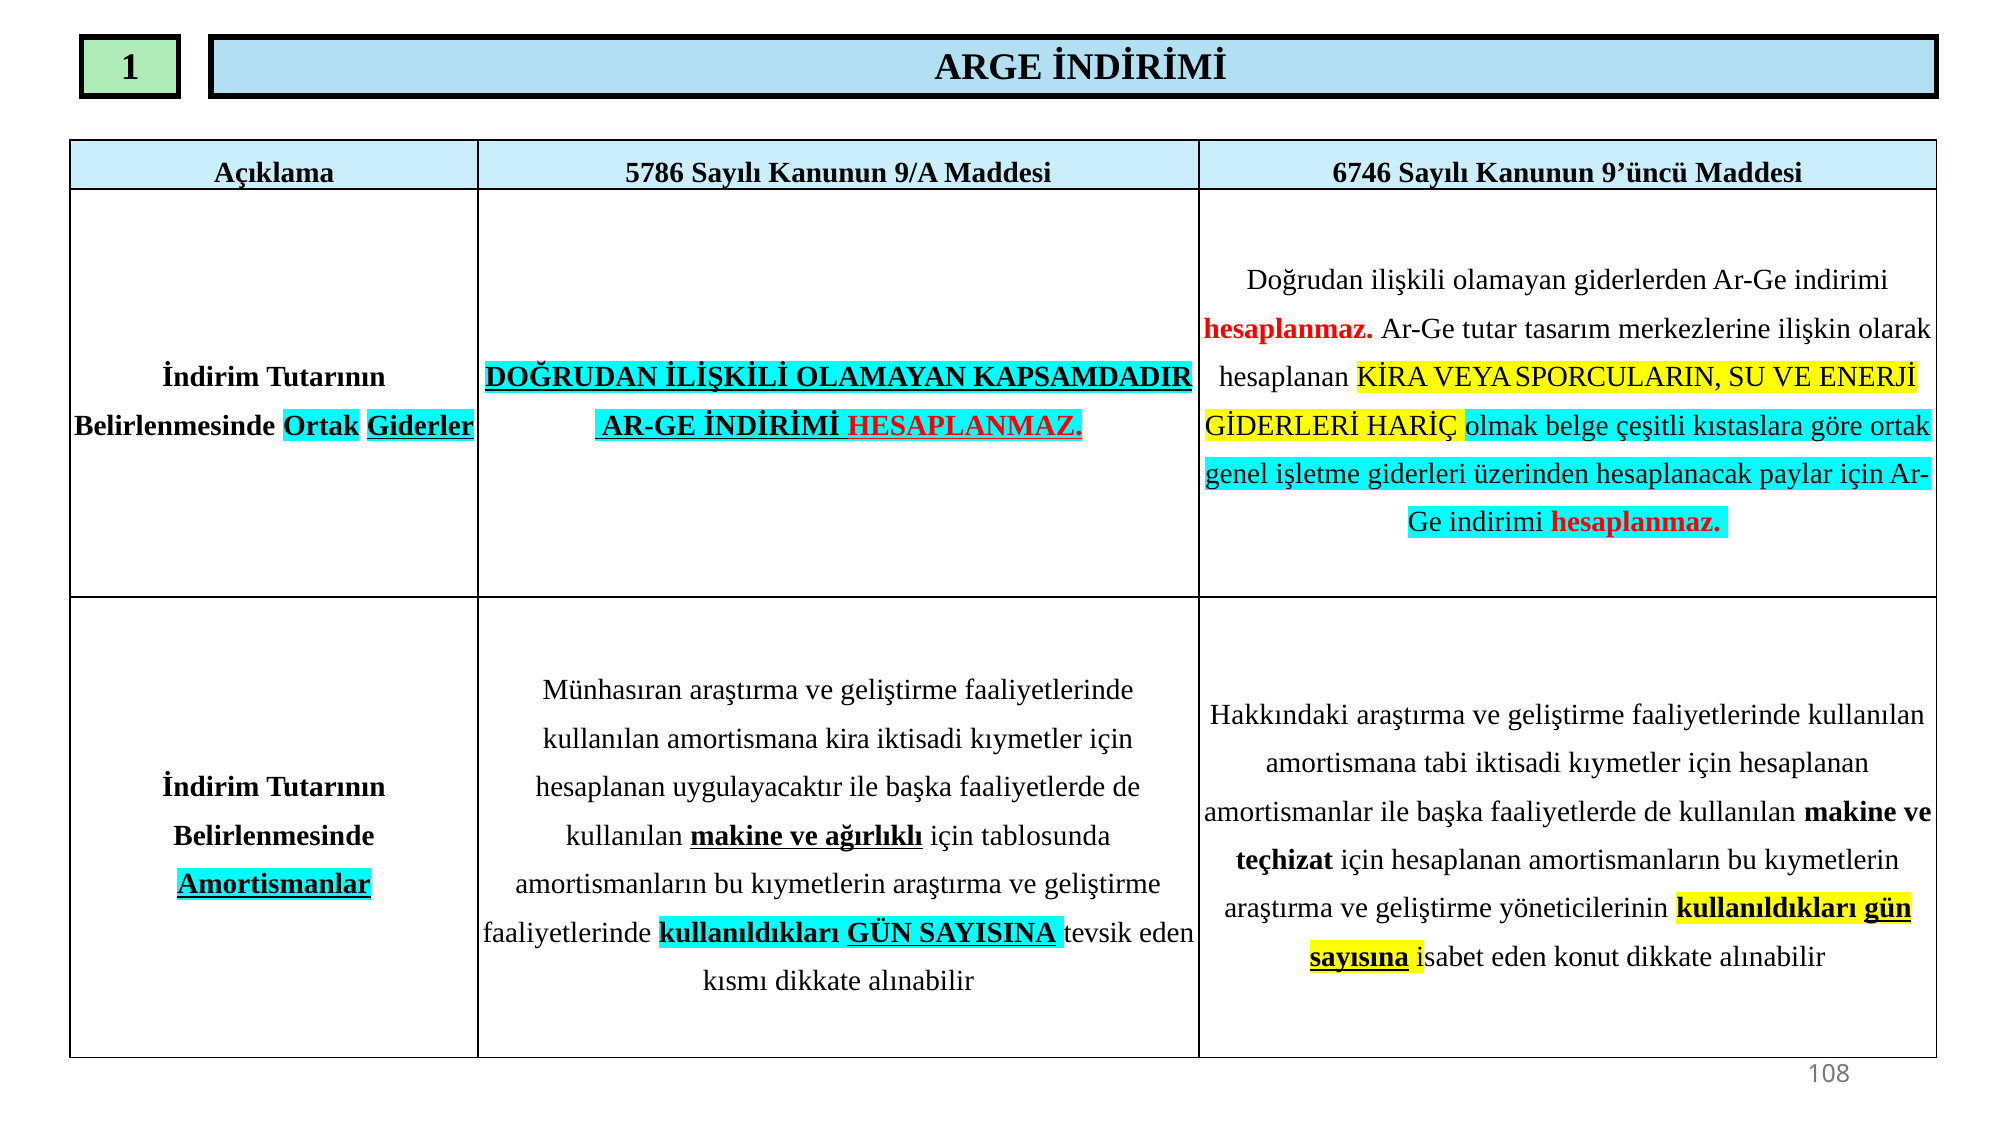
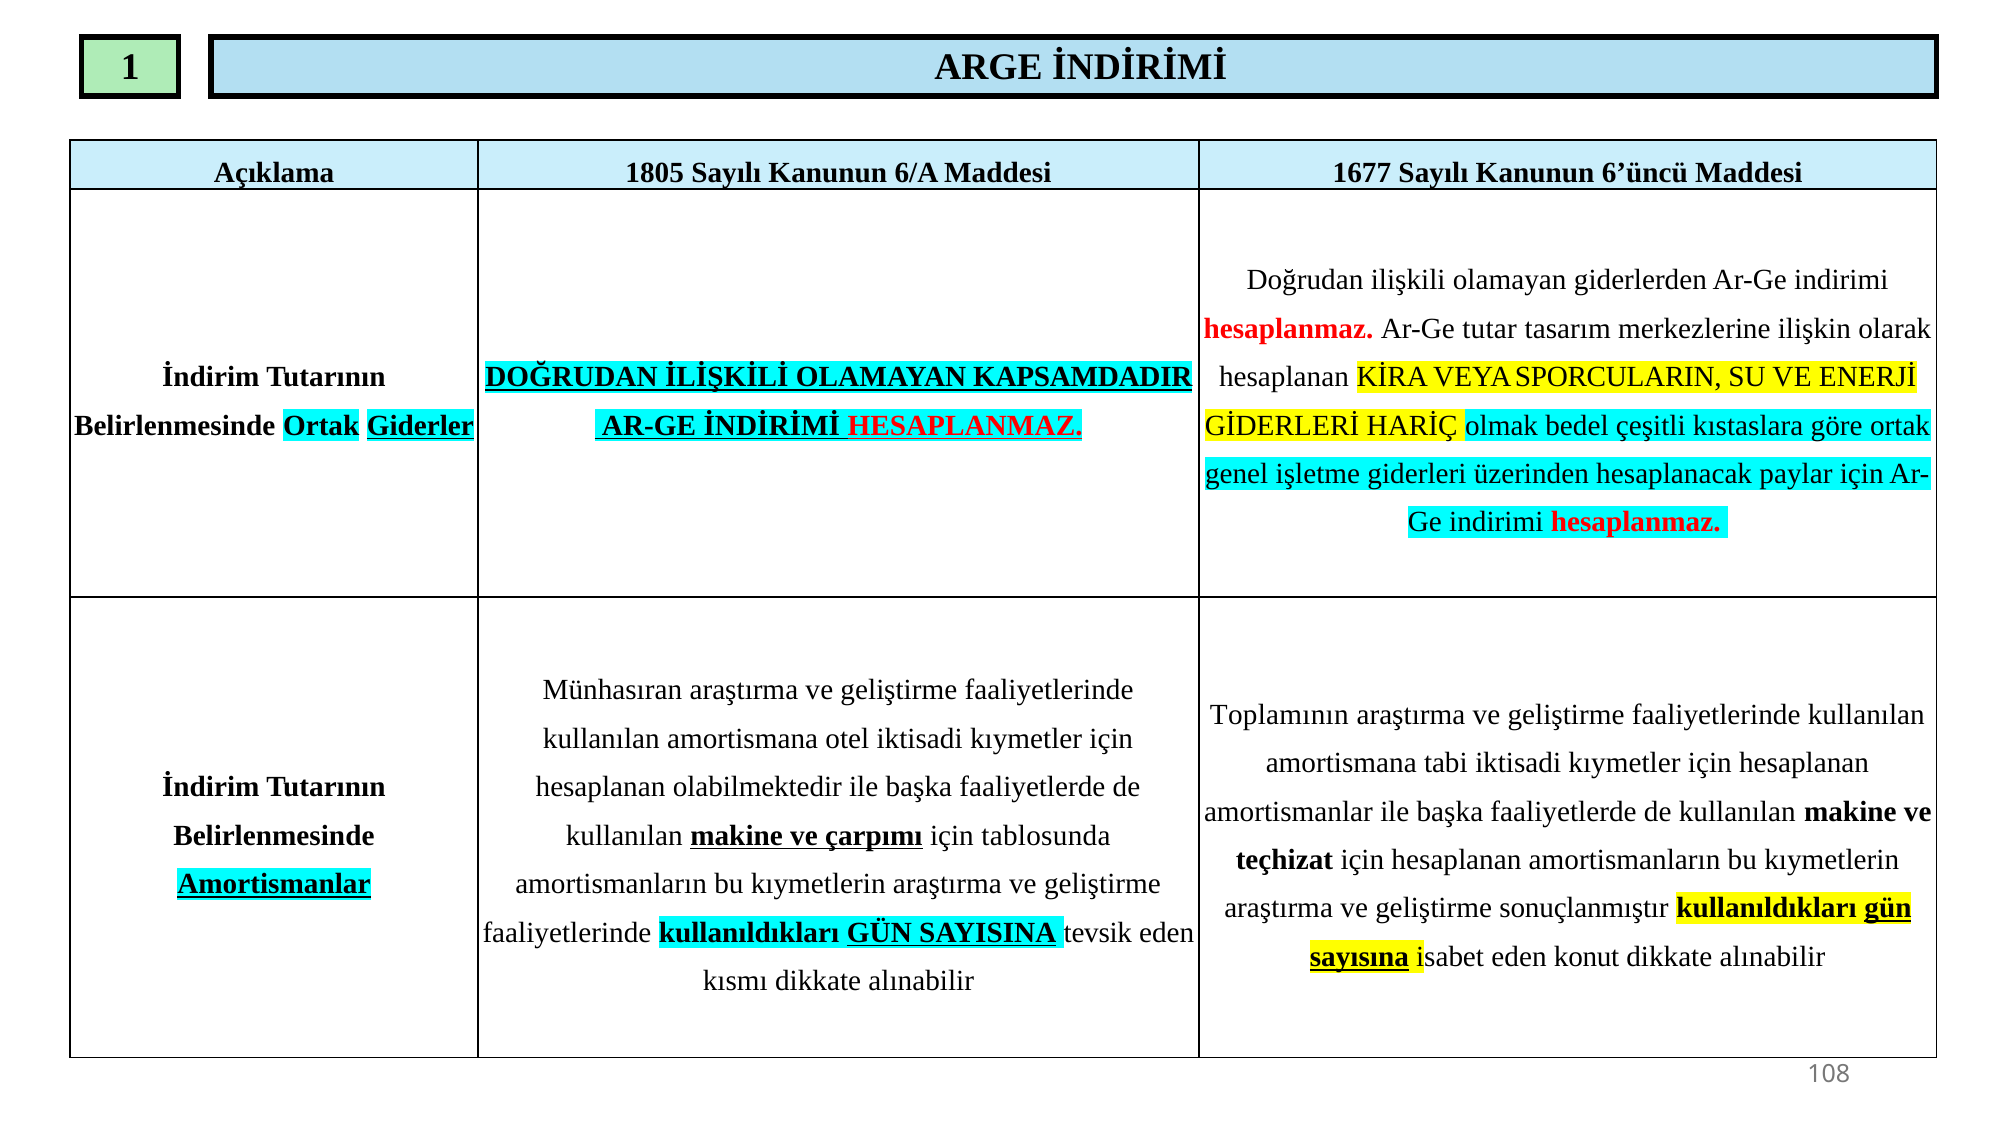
5786: 5786 -> 1805 (655, 173)
9/A: 9/A -> 6/A (916, 173)
6746: 6746 -> 1677 (1362, 173)
9’üncü: 9’üncü -> 6’üncü (1645, 173)
belge: belge -> bedel (1577, 425)
Hakkındaki: Hakkındaki -> Toplamının (1279, 714)
kira: kira -> otel (847, 738)
uygulayacaktır: uygulayacaktır -> olabilmektedir (757, 787)
ağırlıklı: ağırlıklı -> çarpımı (874, 835)
yöneticilerinin: yöneticilerinin -> sonuçlanmıştır (1584, 908)
